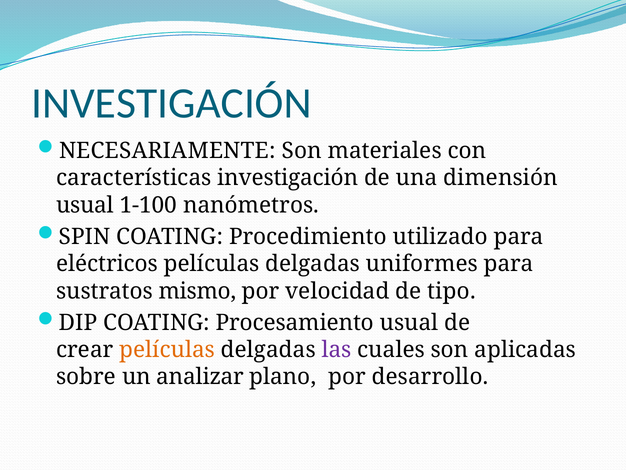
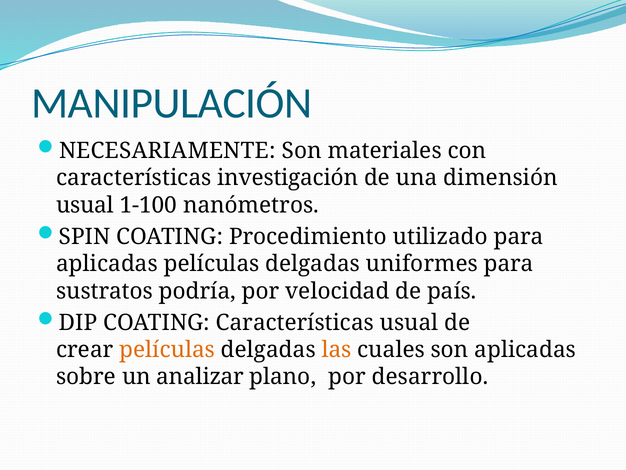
INVESTIGACIÓN: INVESTIGACIÓN -> MANIPULACIÓN (172, 103)
eléctricos: eléctricos -> aplicadas (107, 264)
mismo: mismo -> podría (197, 291)
tipo: tipo -> país (452, 291)
COATING Procesamiento: Procesamiento -> Características (295, 322)
las colour: purple -> orange (337, 350)
